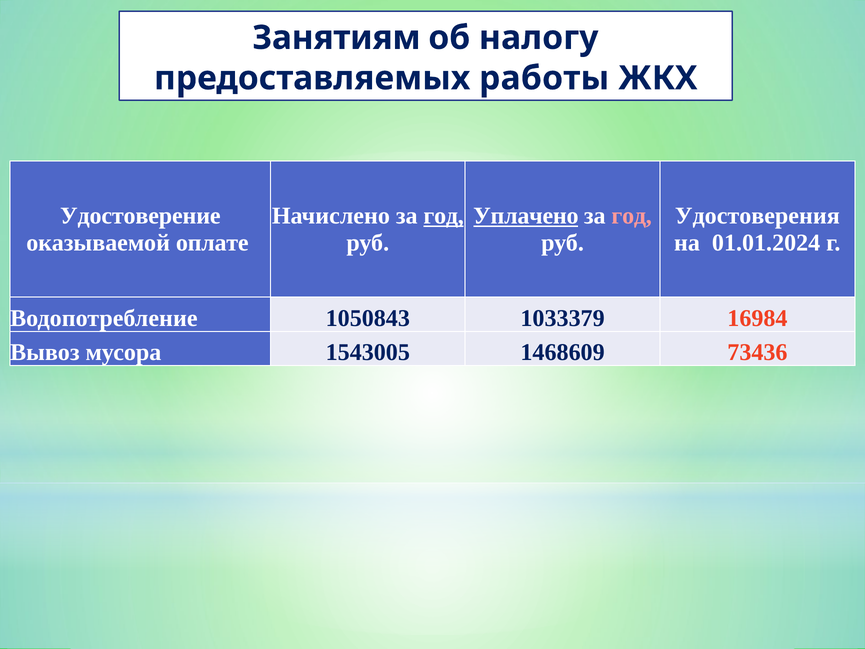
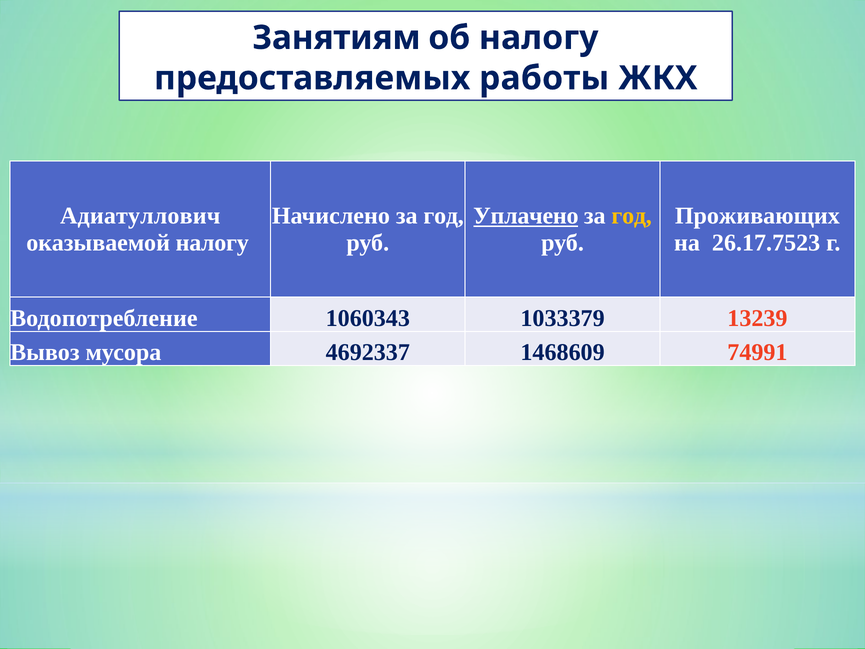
Удостоверение: Удостоверение -> Адиатуллович (140, 216)
год underline: present -> none (444, 216)
год colour: pink -> yellow (632, 216)
Удостоверения: Удостоверения -> Проживающих (757, 216)
оказываемой оплате: оплате -> налогу (212, 243)
01.01.2024: 01.01.2024 -> 26.17.7523 (766, 243)
1050843: 1050843 -> 1060343 (368, 318)
16984: 16984 -> 13239 (757, 318)
1543005: 1543005 -> 4692337 (368, 352)
73436: 73436 -> 74991 (757, 352)
